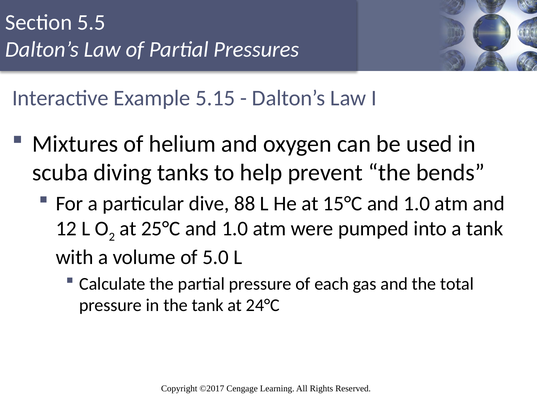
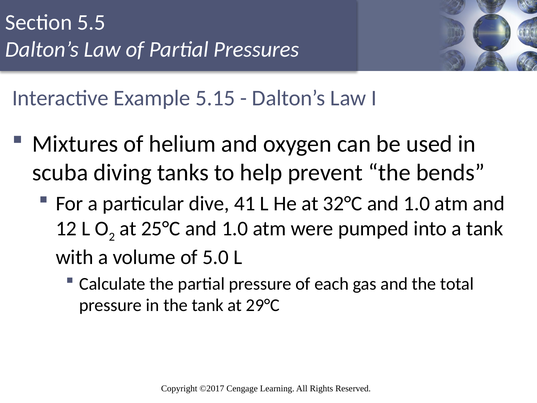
88: 88 -> 41 (245, 203)
15°C: 15°C -> 32°C (343, 203)
24°C: 24°C -> 29°C (263, 305)
